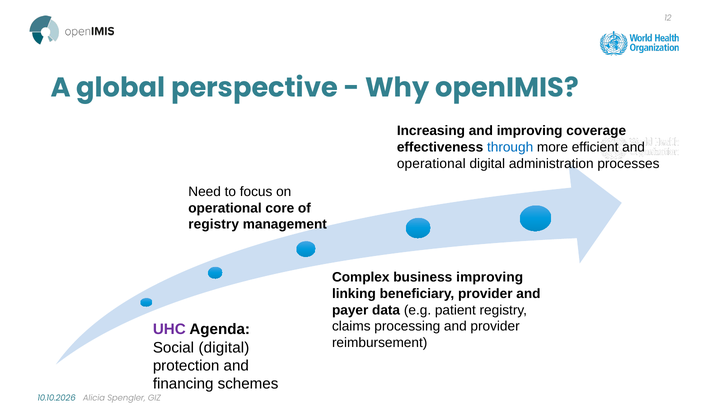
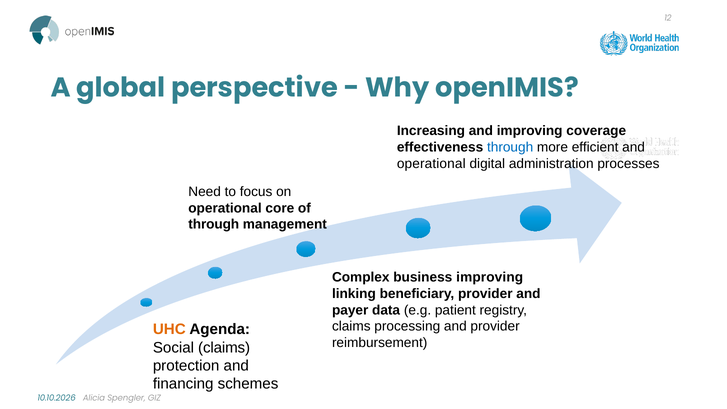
registry: registry -> through (214, 224)
UHC colour: purple -> orange (169, 329)
Social digital: digital -> claims (224, 348)
